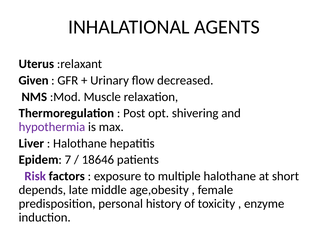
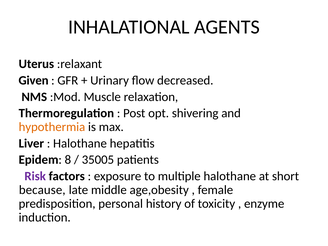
hypothermia colour: purple -> orange (52, 127)
7: 7 -> 8 (68, 160)
18646: 18646 -> 35005 (98, 160)
depends: depends -> because (42, 190)
